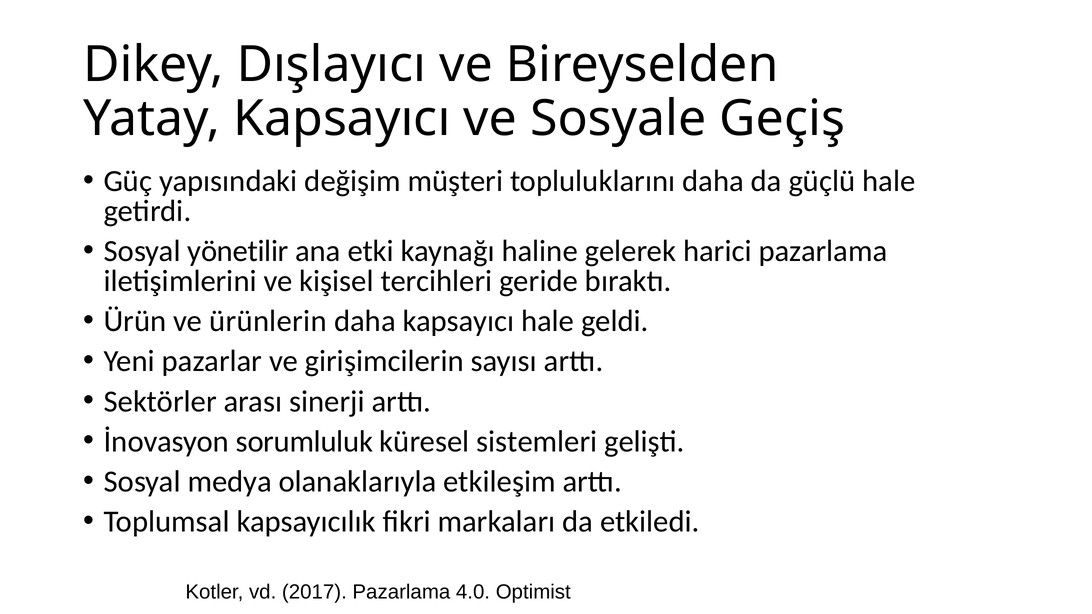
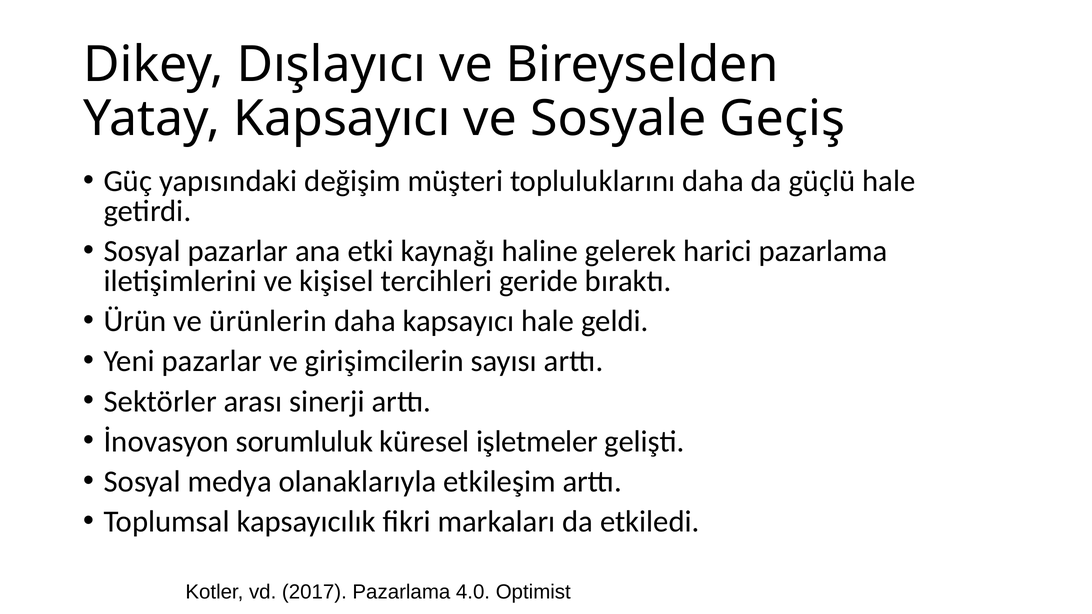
Sosyal yönetilir: yönetilir -> pazarlar (238, 251)
sistemleri: sistemleri -> işletmeler (537, 442)
